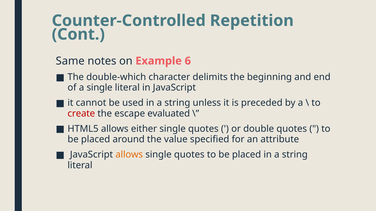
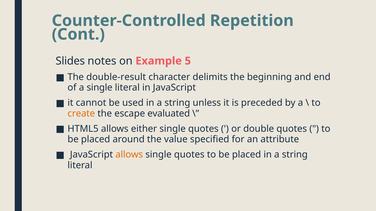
Same: Same -> Slides (70, 61)
6: 6 -> 5 (188, 61)
double-which: double-which -> double-result (116, 77)
create colour: red -> orange (81, 114)
